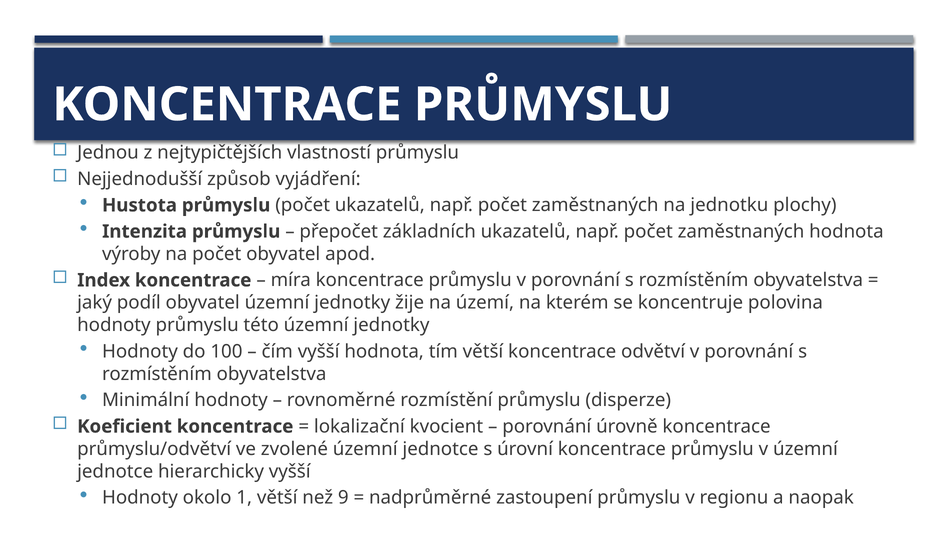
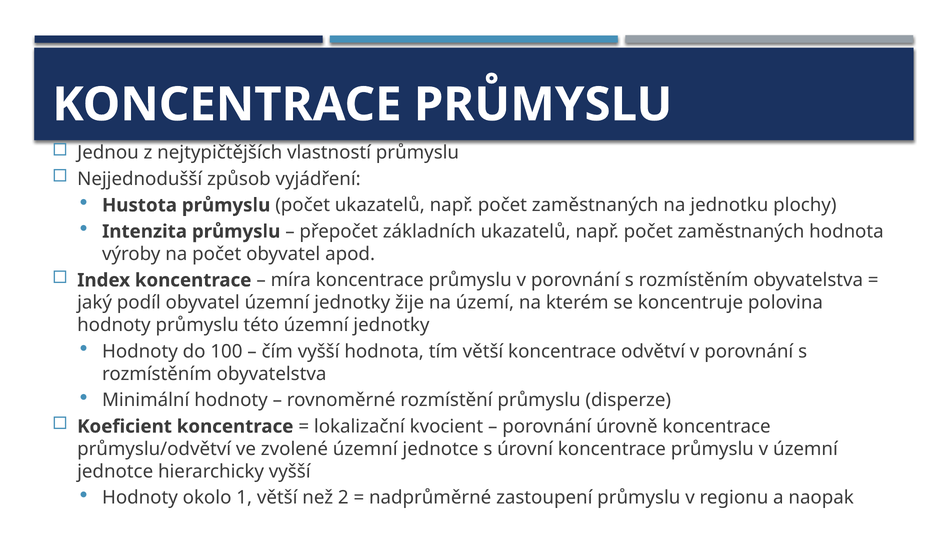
9: 9 -> 2 (343, 498)
